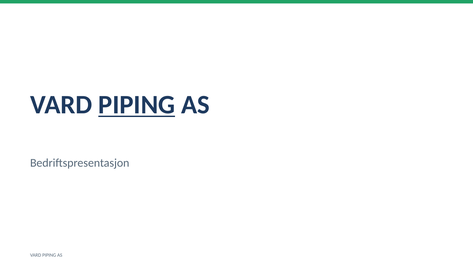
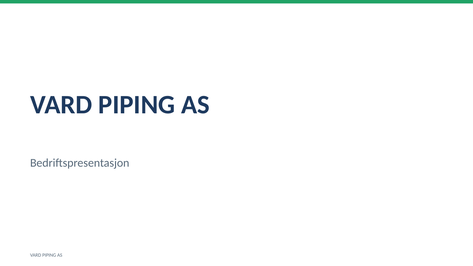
PIPING underline: present -> none (137, 105)
